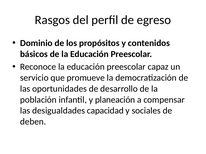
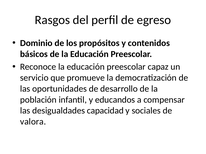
planeación: planeación -> educandos (115, 100)
deben: deben -> valora (33, 122)
